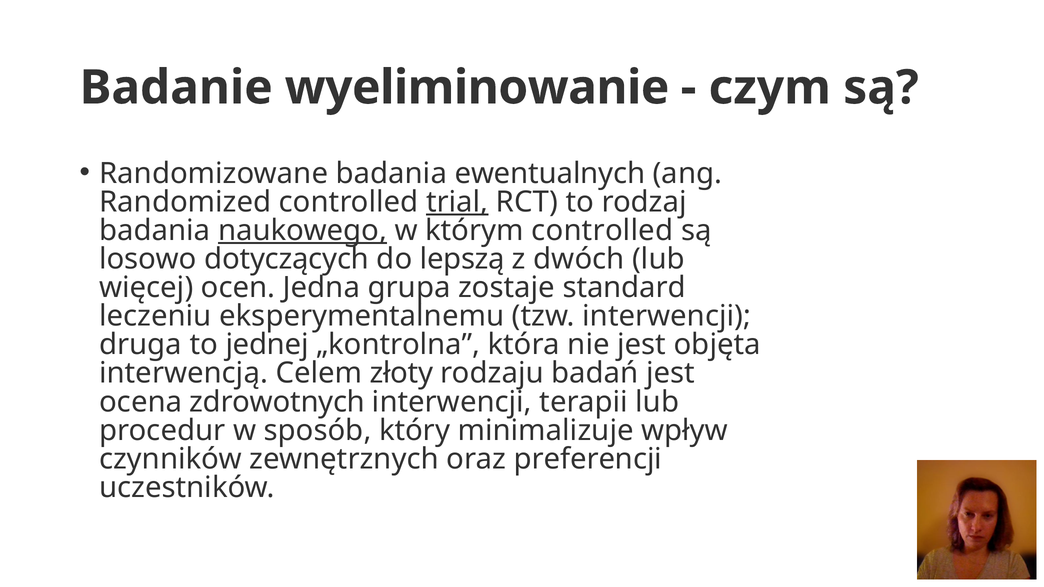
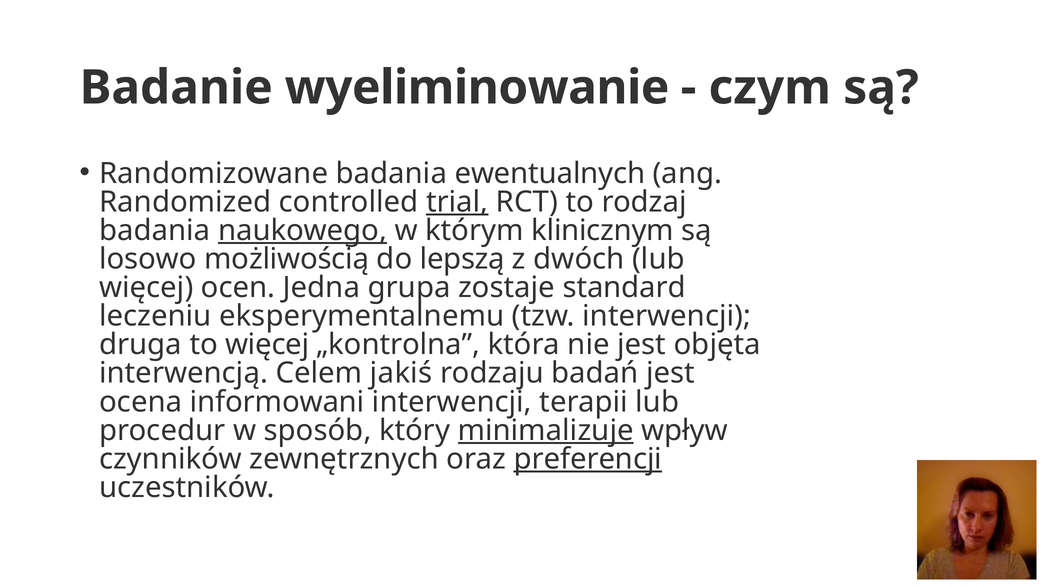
którym controlled: controlled -> klinicznym (603, 231)
dotyczących: dotyczących -> możliwością (287, 259)
to jednej: jednej -> więcej (267, 345)
złoty: złoty -> jakiś (401, 373)
zdrowotnych: zdrowotnych -> informowani (277, 402)
minimalizuje underline: none -> present (546, 431)
preferencji underline: none -> present (588, 459)
